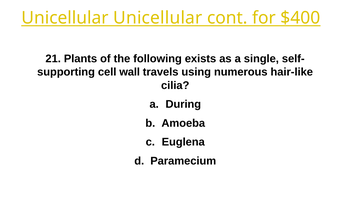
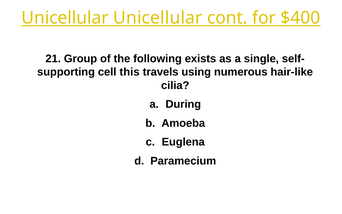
Plants: Plants -> Group (81, 59)
wall: wall -> this (130, 72)
